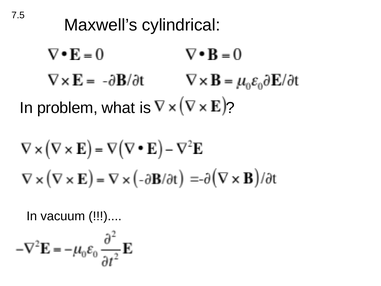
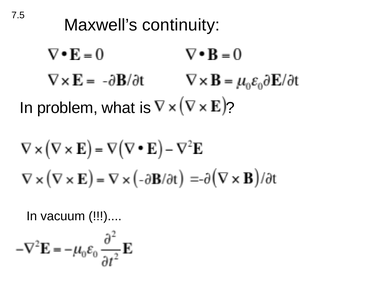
cylindrical: cylindrical -> continuity (181, 25)
